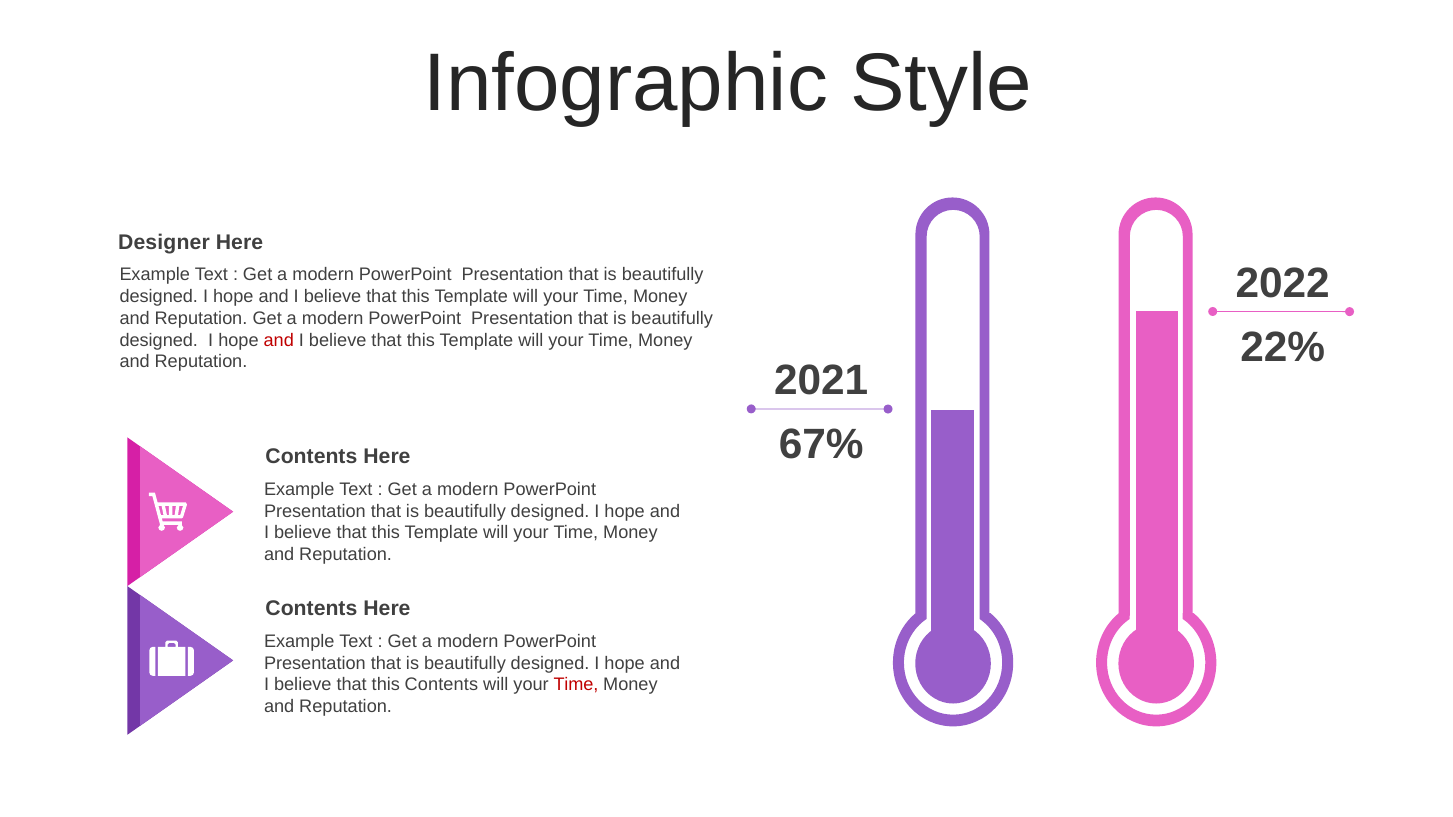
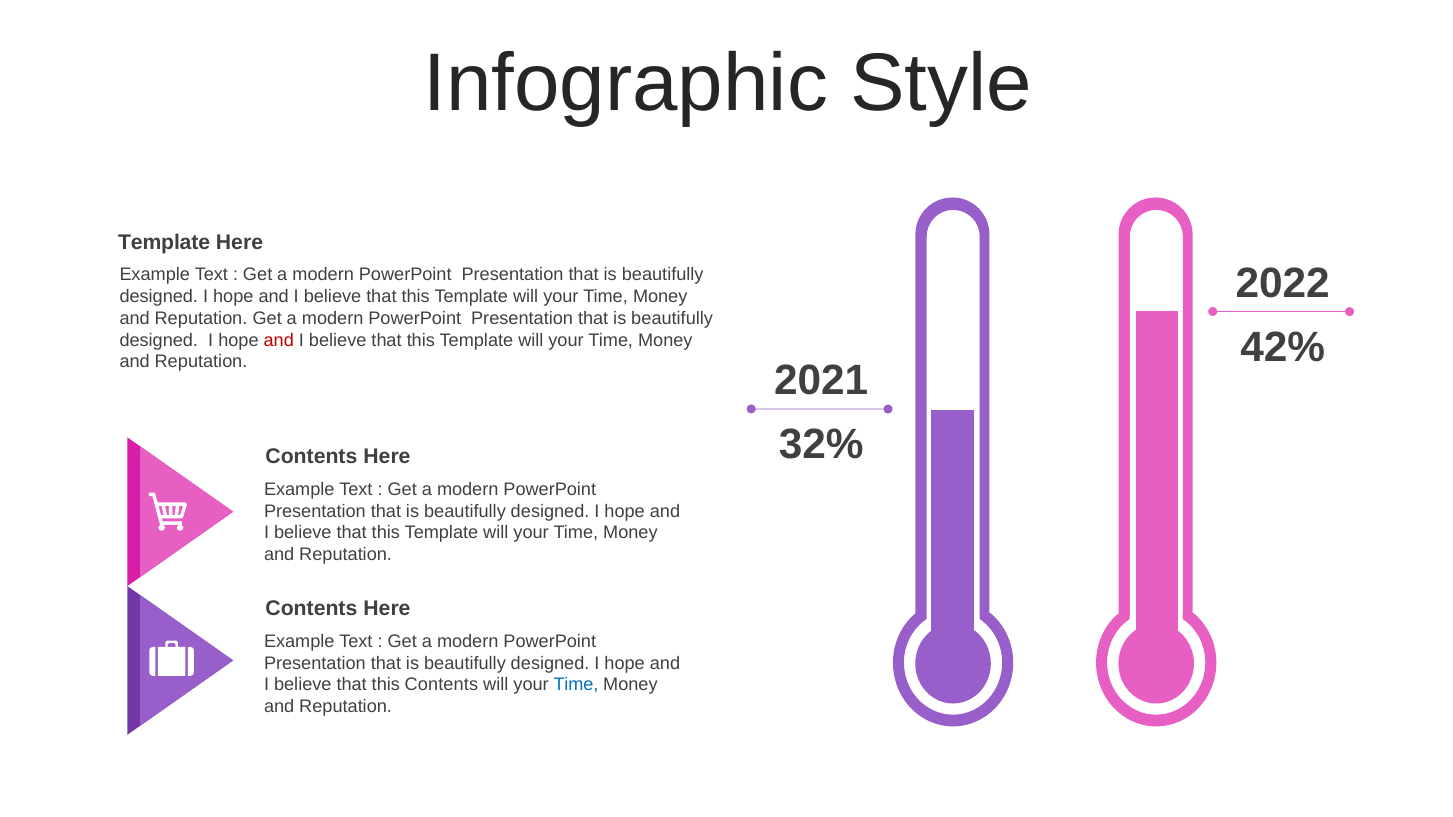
Designer: Designer -> Template (164, 242)
22%: 22% -> 42% (1283, 348)
67%: 67% -> 32% (821, 445)
Time colour: red -> blue (576, 685)
